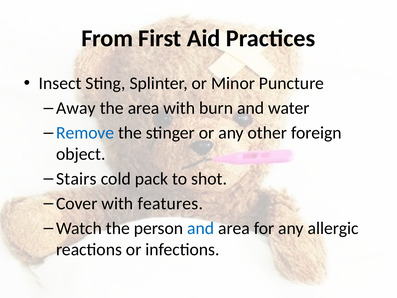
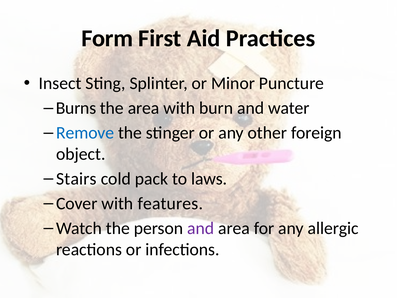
From: From -> Form (107, 38)
Away: Away -> Burns (76, 108)
shot: shot -> laws (209, 179)
and colour: blue -> purple (201, 228)
